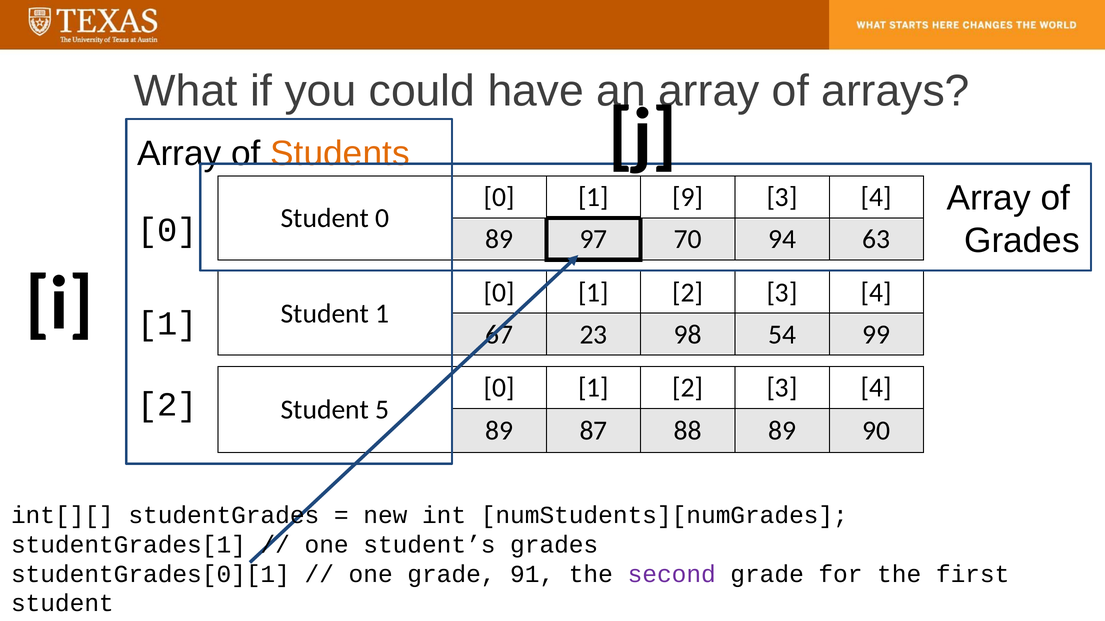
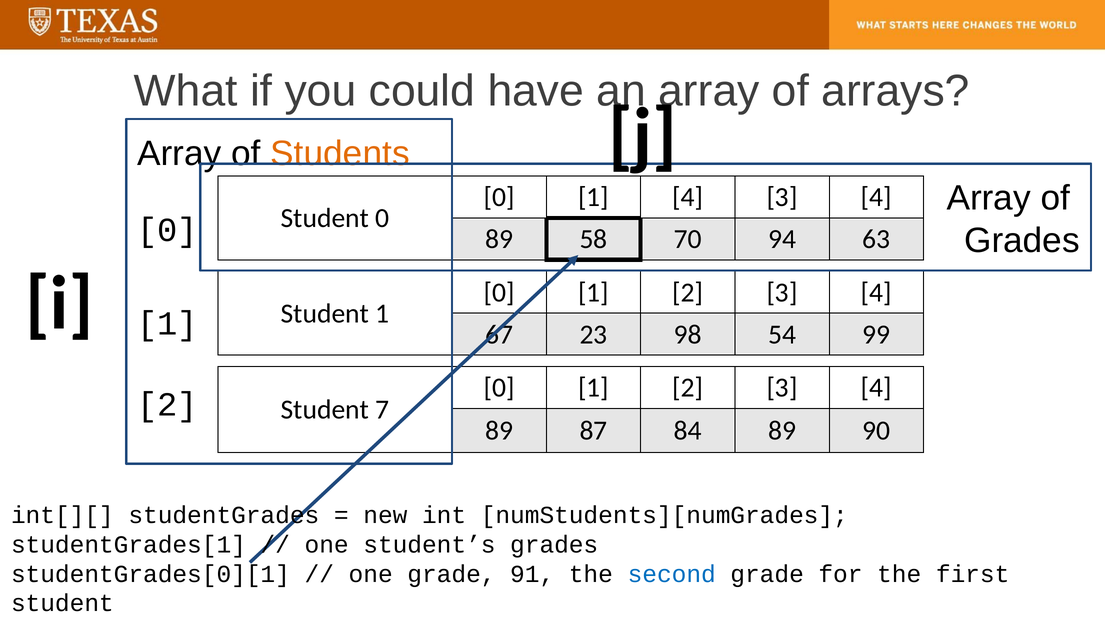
1 9: 9 -> 4 (688, 197)
97: 97 -> 58 (593, 239)
5: 5 -> 7 (382, 410)
88: 88 -> 84 (688, 431)
second colour: purple -> blue (672, 574)
